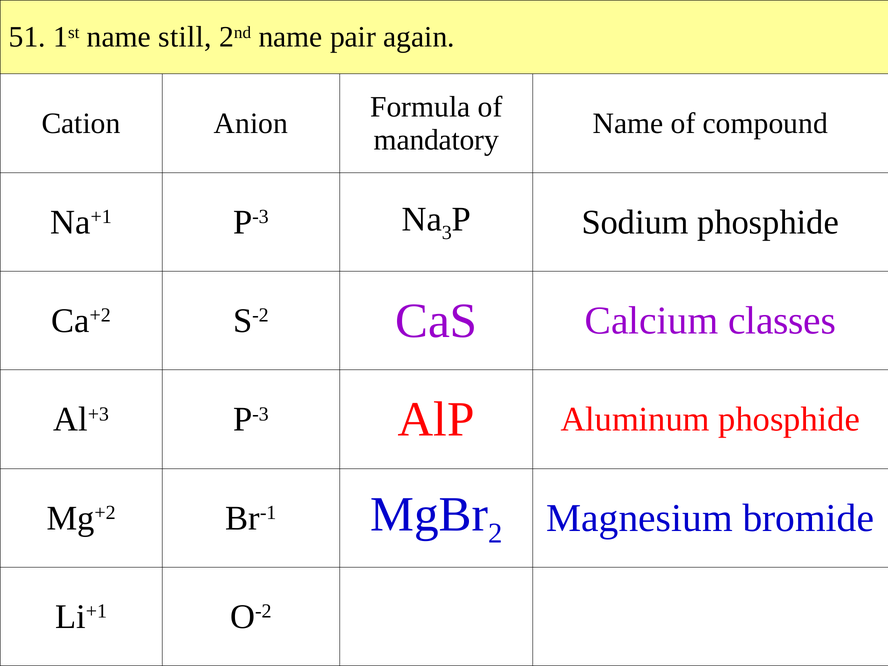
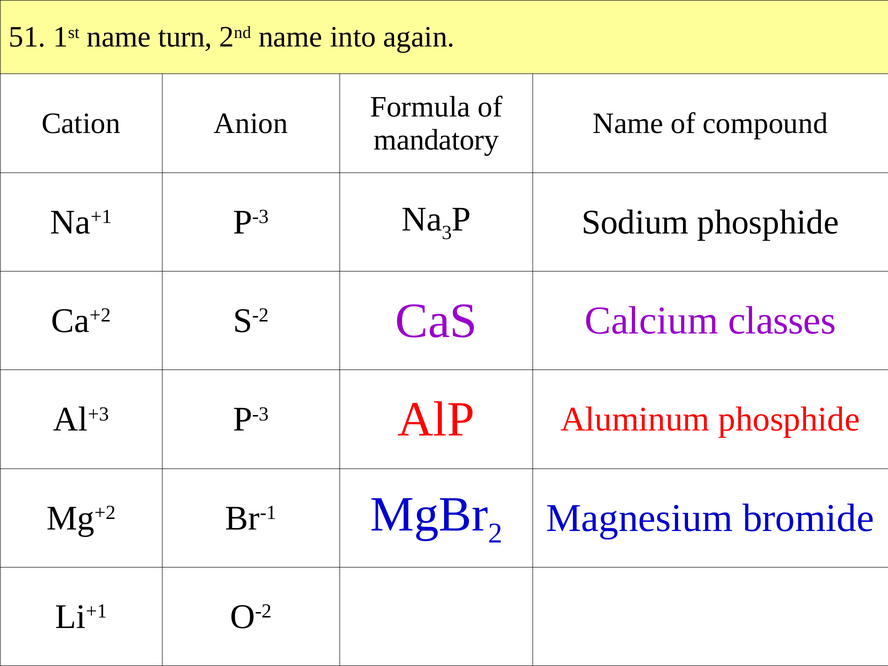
still: still -> turn (185, 37)
pair: pair -> into (353, 37)
